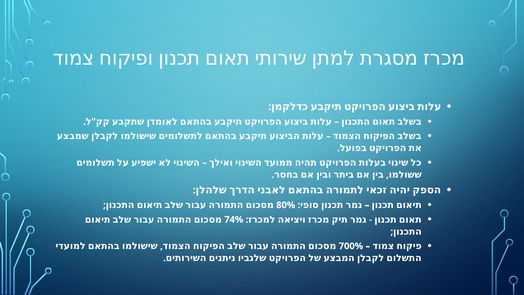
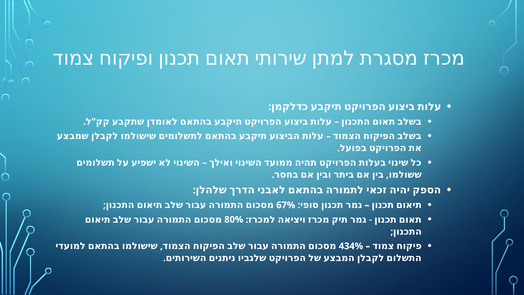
80%: 80% -> 67% (286, 205)
74%: 74% -> 80% (234, 219)
700%: 700% -> 434% (351, 246)
